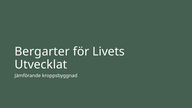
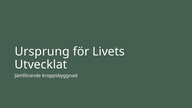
Bergarter: Bergarter -> Ursprung (42, 52)
